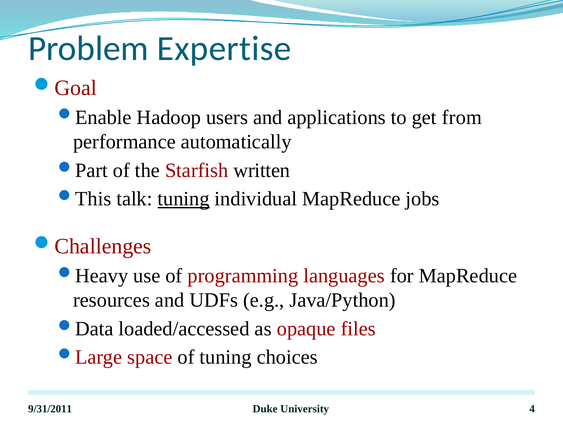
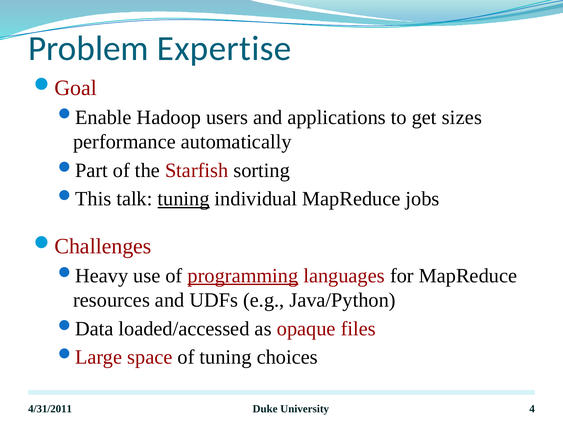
from: from -> sizes (462, 117)
written: written -> sorting (262, 170)
programming underline: none -> present (243, 275)
9/31/2011: 9/31/2011 -> 4/31/2011 (50, 408)
